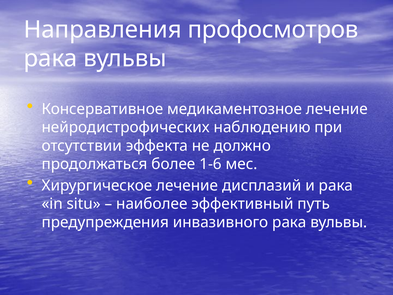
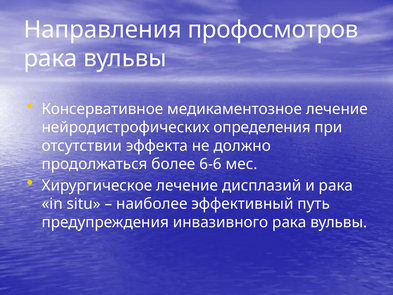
наблюдению: наблюдению -> определения (262, 127)
1-6: 1-6 -> 6-6 (211, 164)
